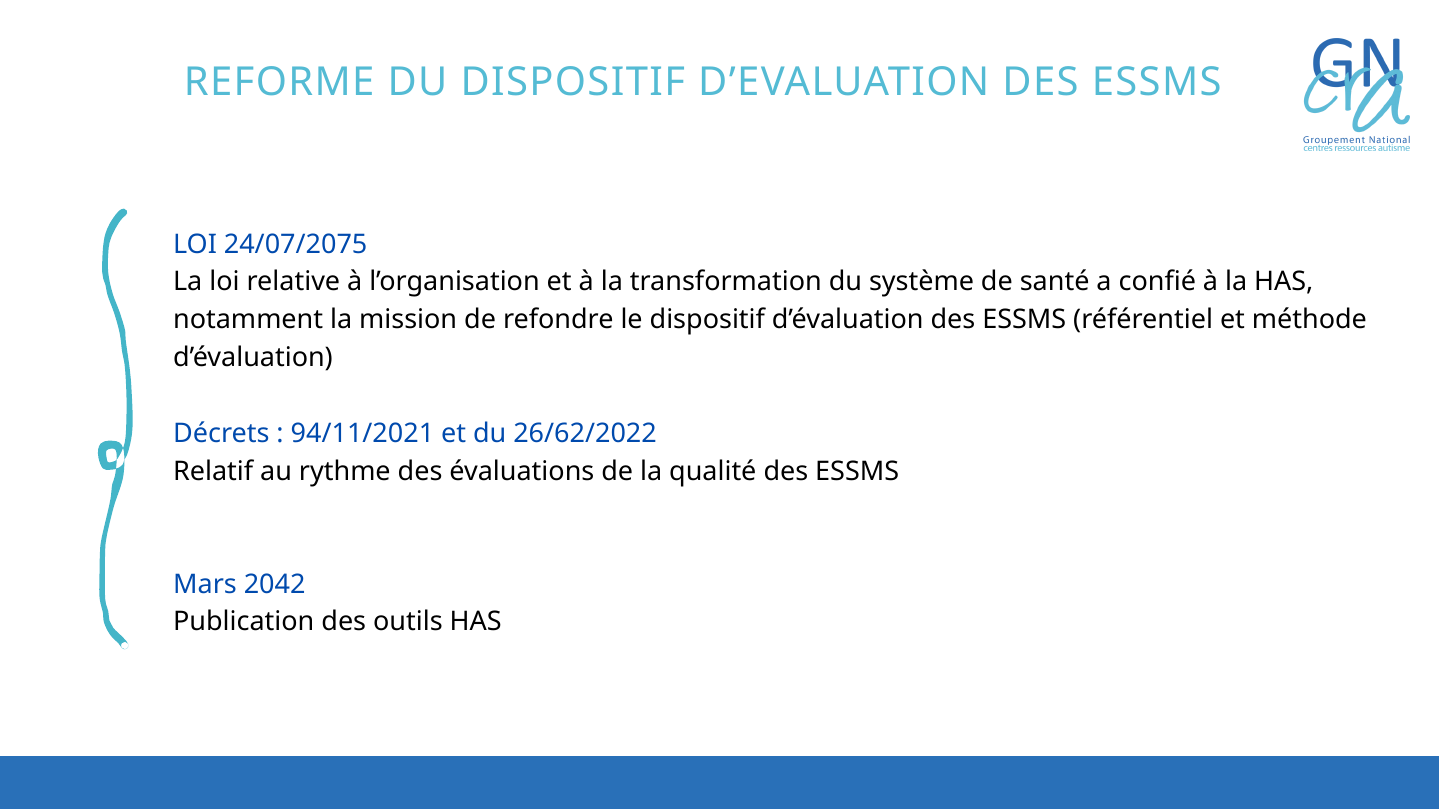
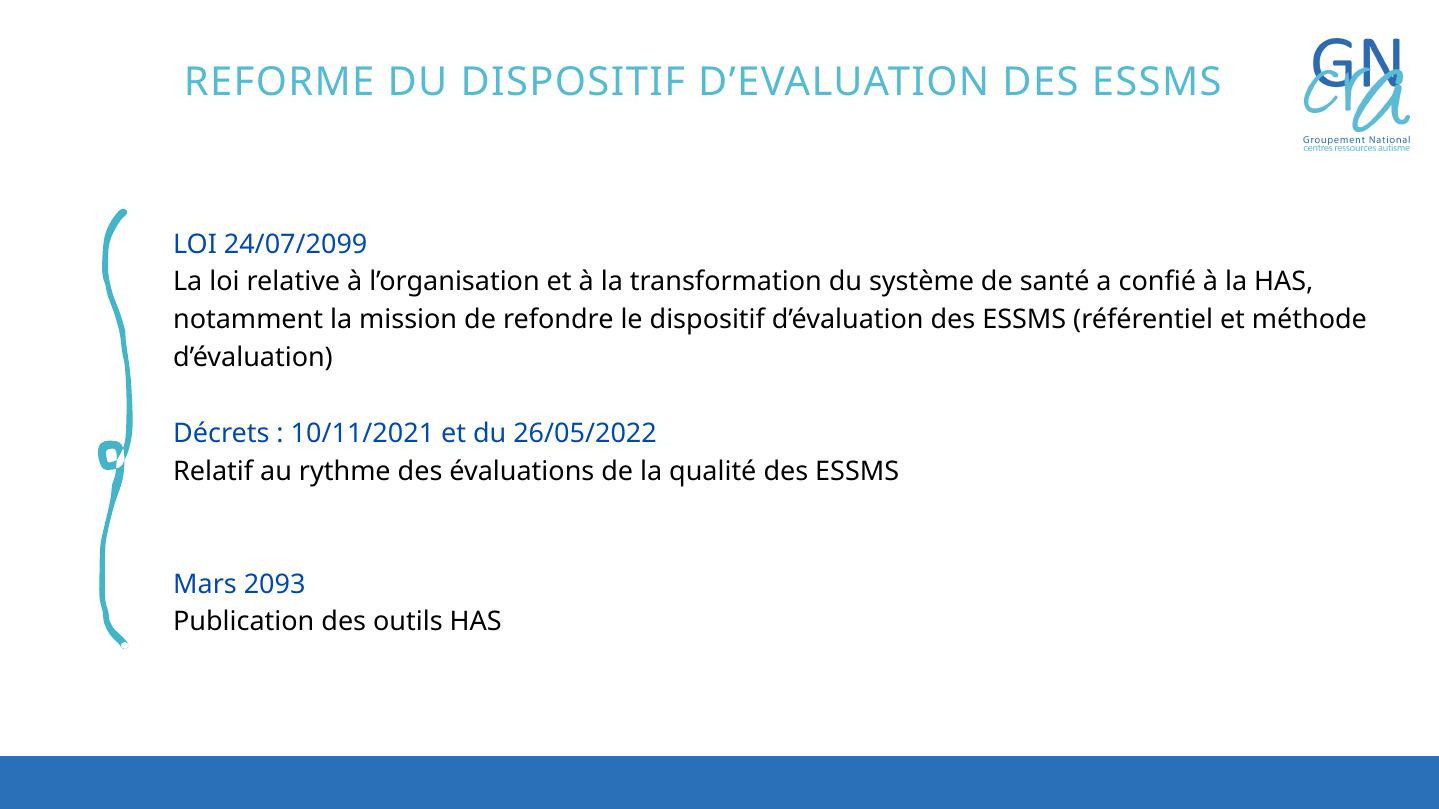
24/07/2075: 24/07/2075 -> 24/07/2099 (296, 245)
94/11/2021: 94/11/2021 -> 10/11/2021 (362, 434)
26/62/2022: 26/62/2022 -> 26/05/2022 (585, 434)
2042: 2042 -> 2093 (275, 584)
